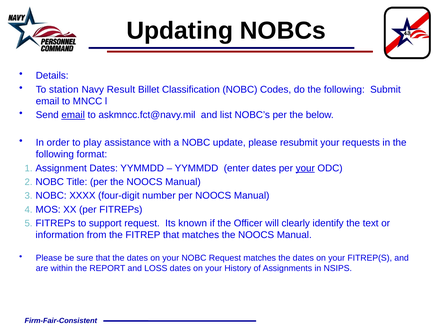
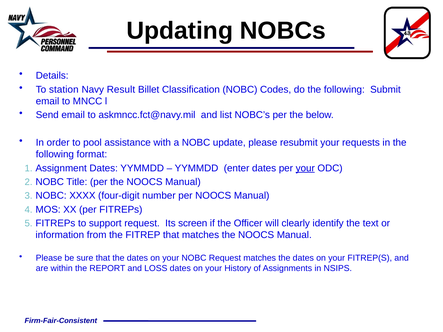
email underline: present -> none (73, 115)
play: play -> pool (92, 143)
known: known -> screen (193, 223)
